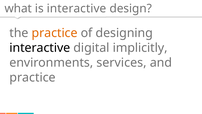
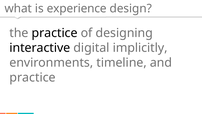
is interactive: interactive -> experience (77, 8)
practice colour: orange -> black (55, 33)
services: services -> timeline (122, 62)
